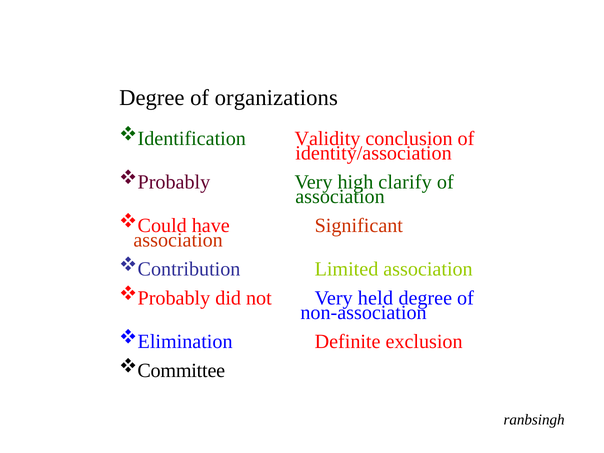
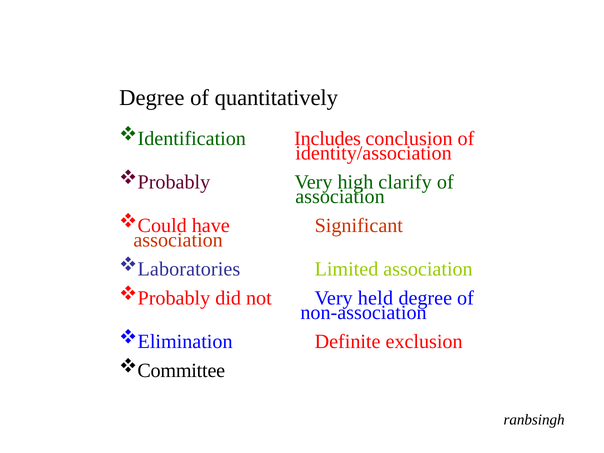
organizations: organizations -> quantitatively (276, 98)
Validity: Validity -> Includes (328, 139)
Contribution: Contribution -> Laboratories (189, 269)
